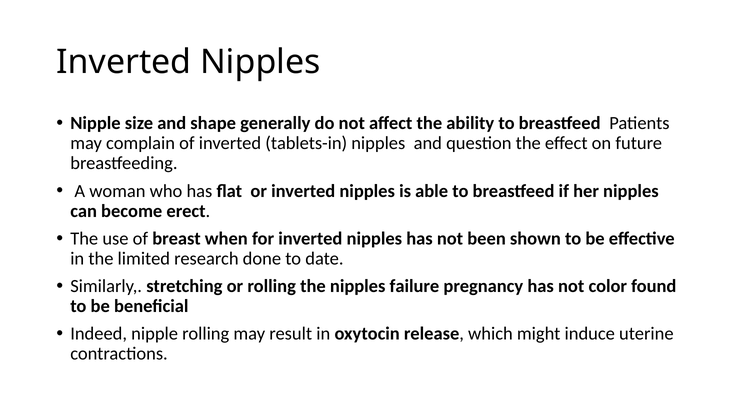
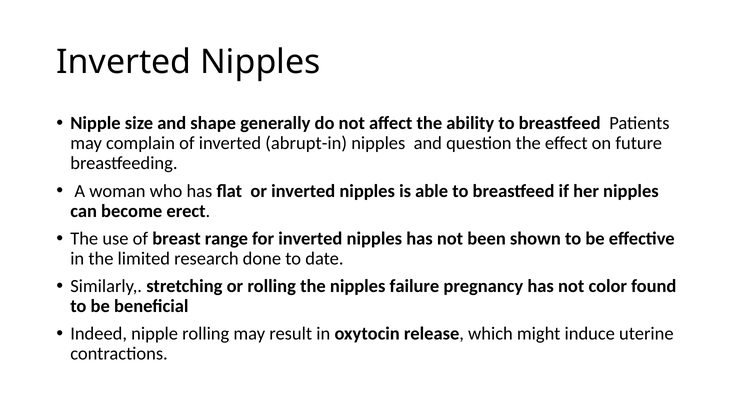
tablets-in: tablets-in -> abrupt-in (306, 143)
when: when -> range (226, 239)
